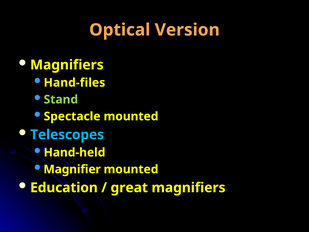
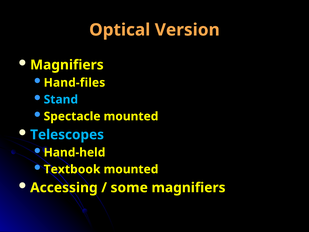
Stand colour: light green -> light blue (61, 99)
Magnifier: Magnifier -> Textbook (72, 169)
Education: Education -> Accessing (64, 187)
great: great -> some (129, 187)
